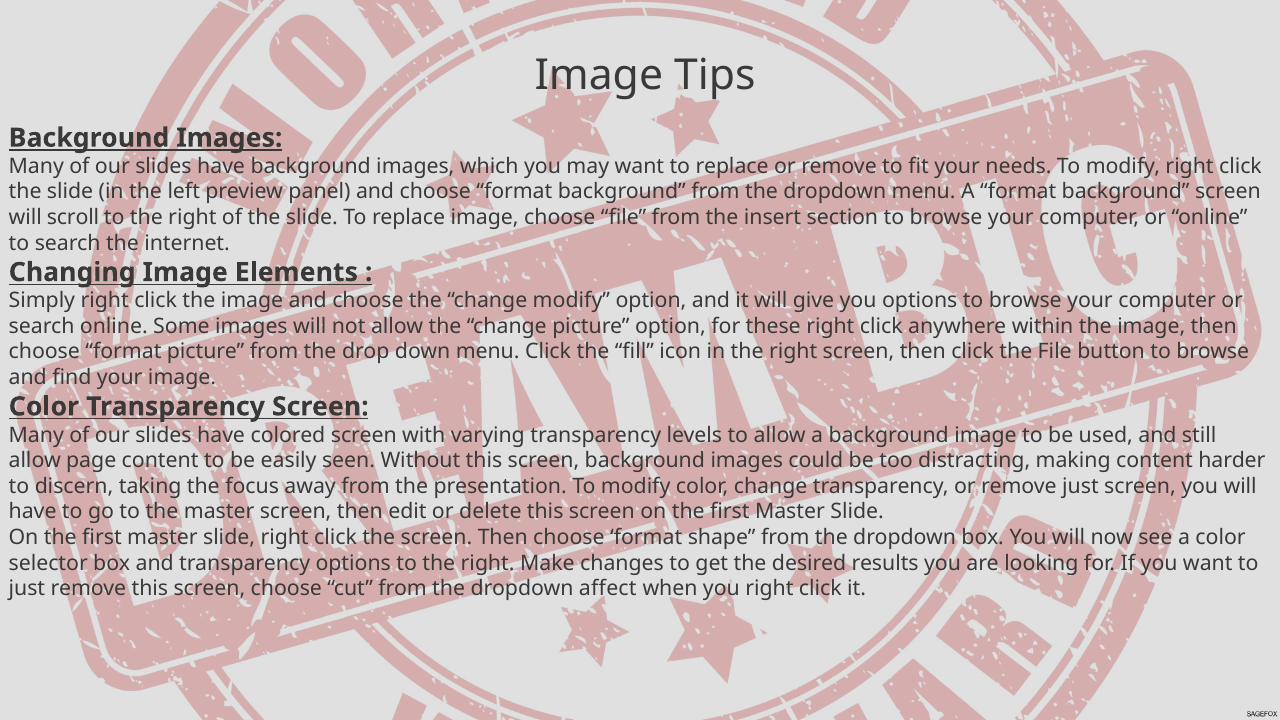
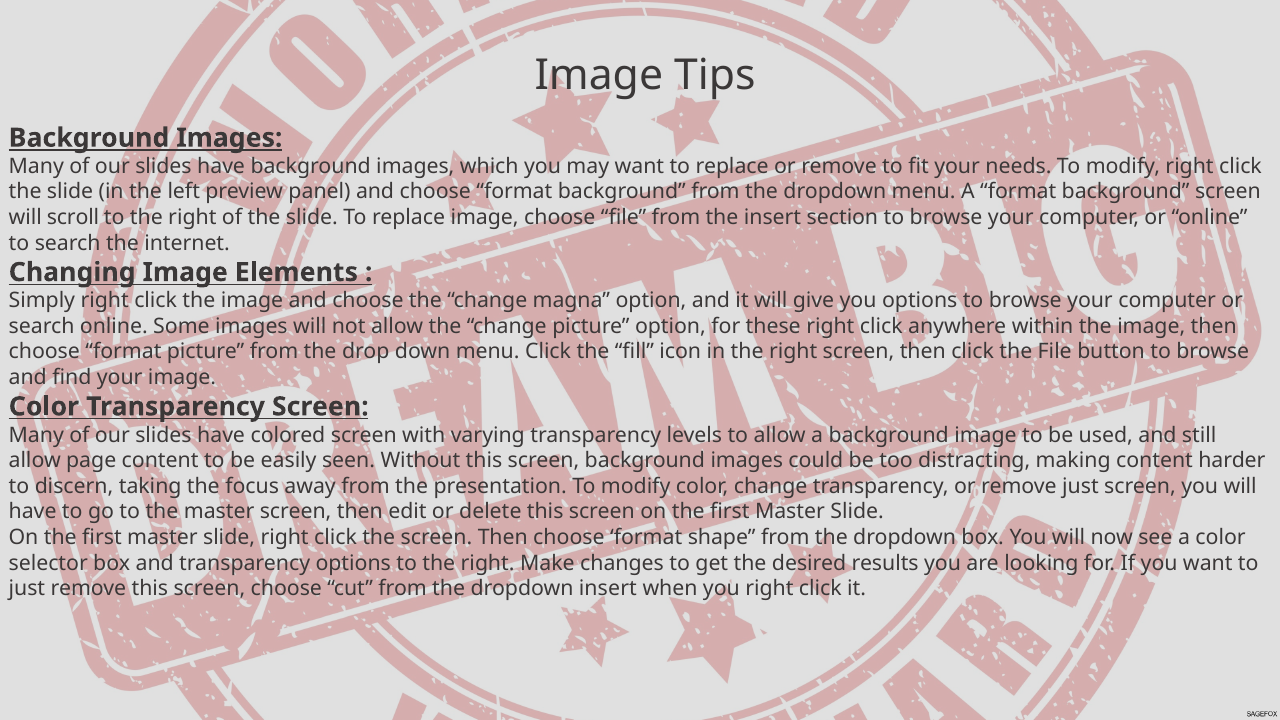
change modify: modify -> magna (571, 301)
dropdown affect: affect -> insert (608, 589)
